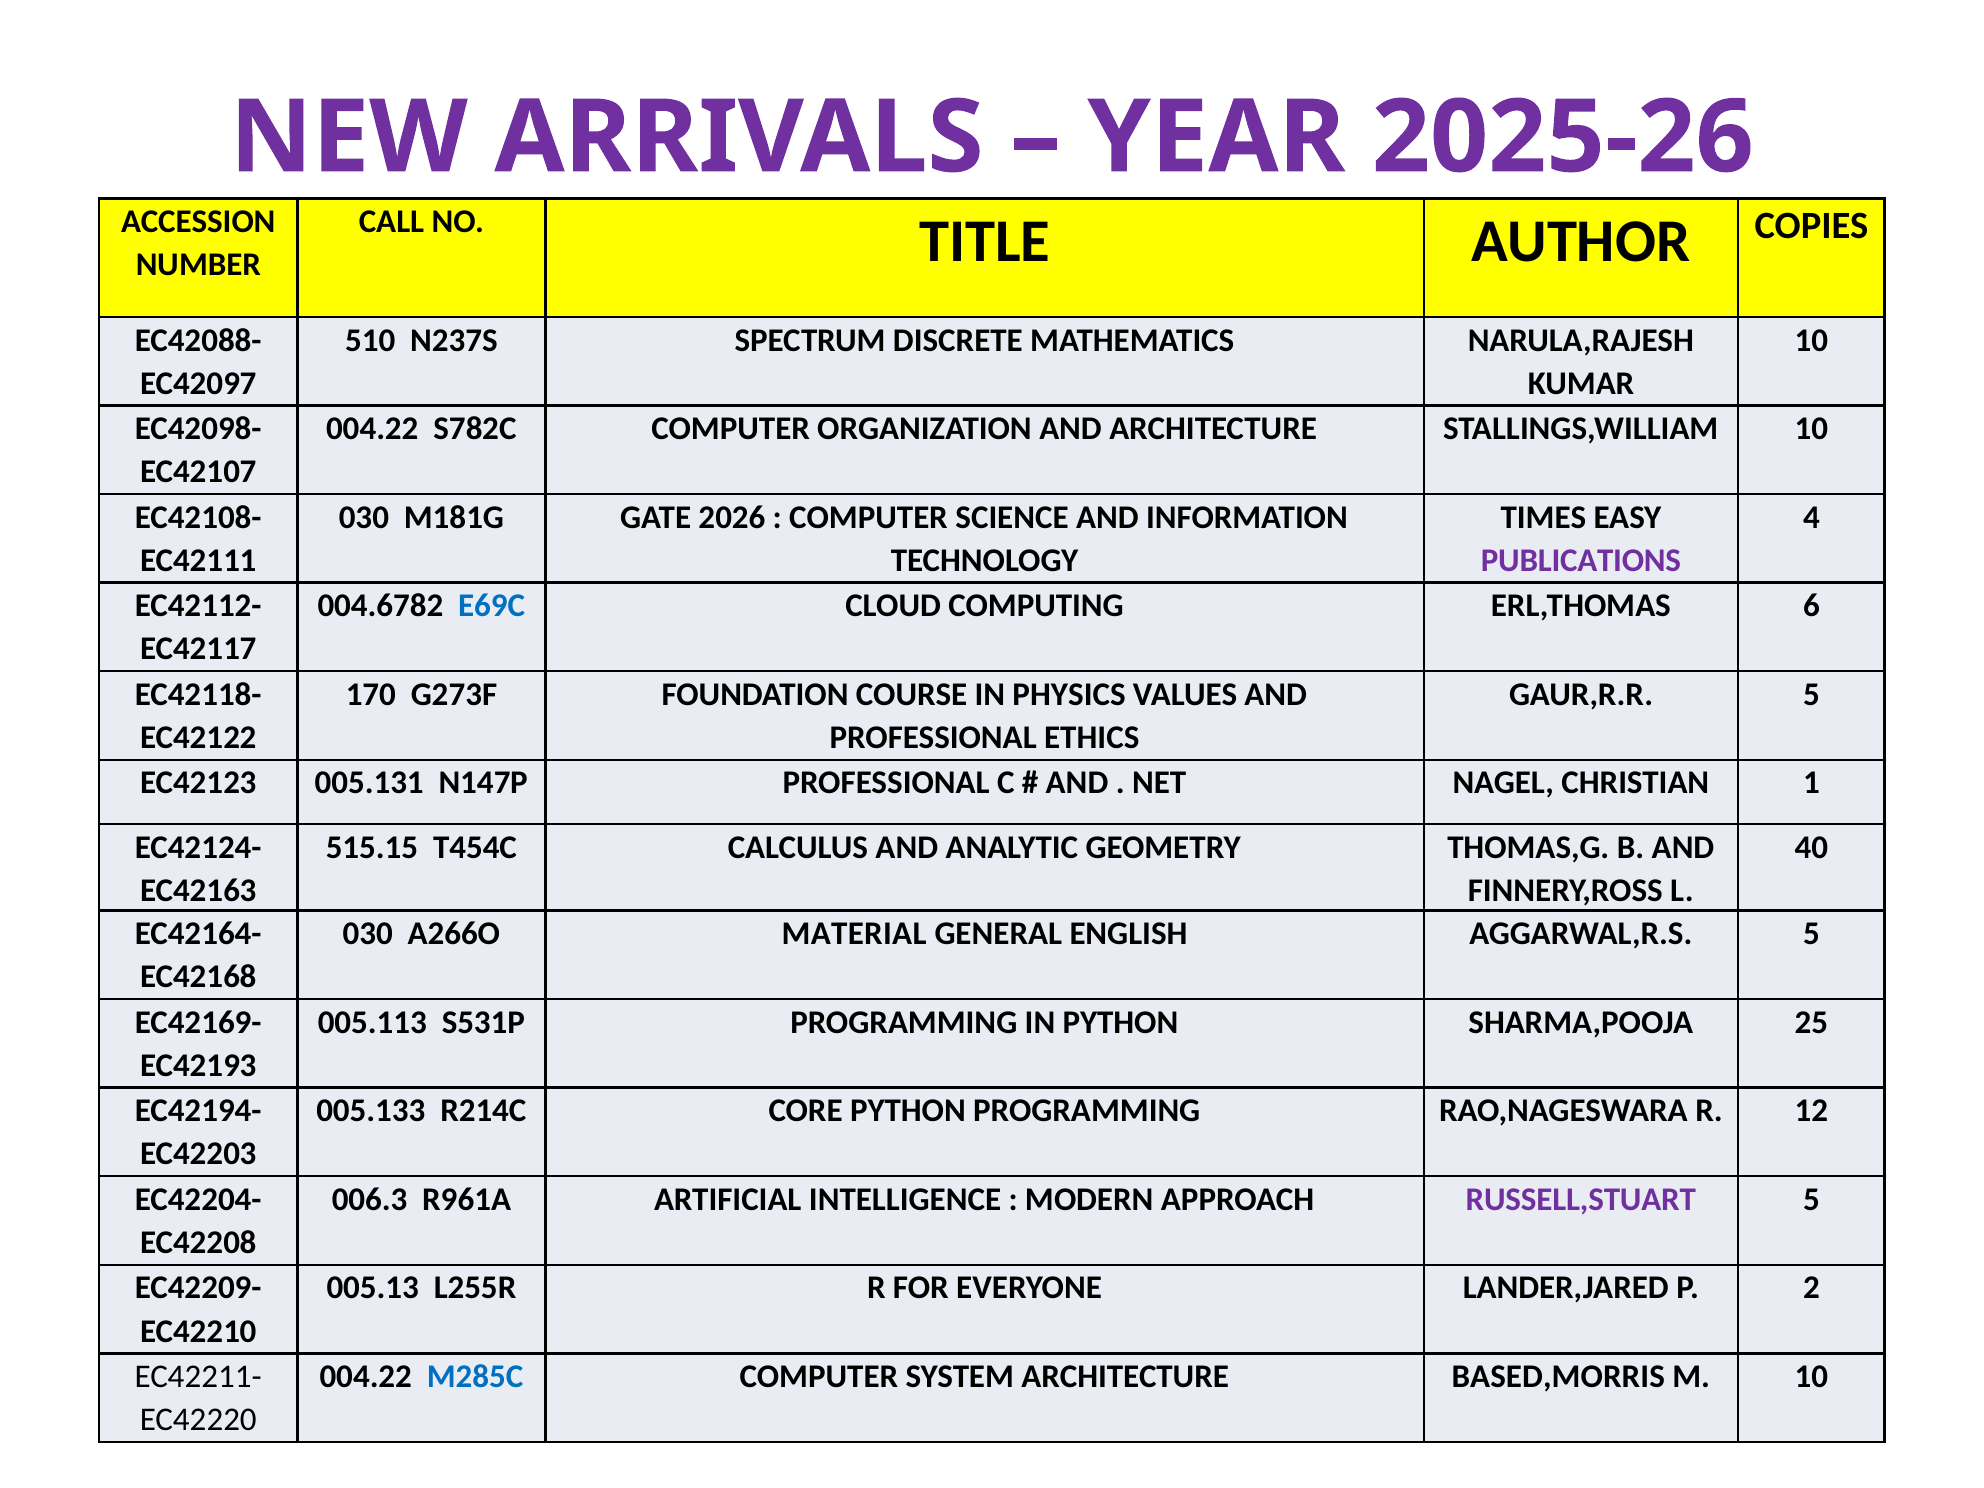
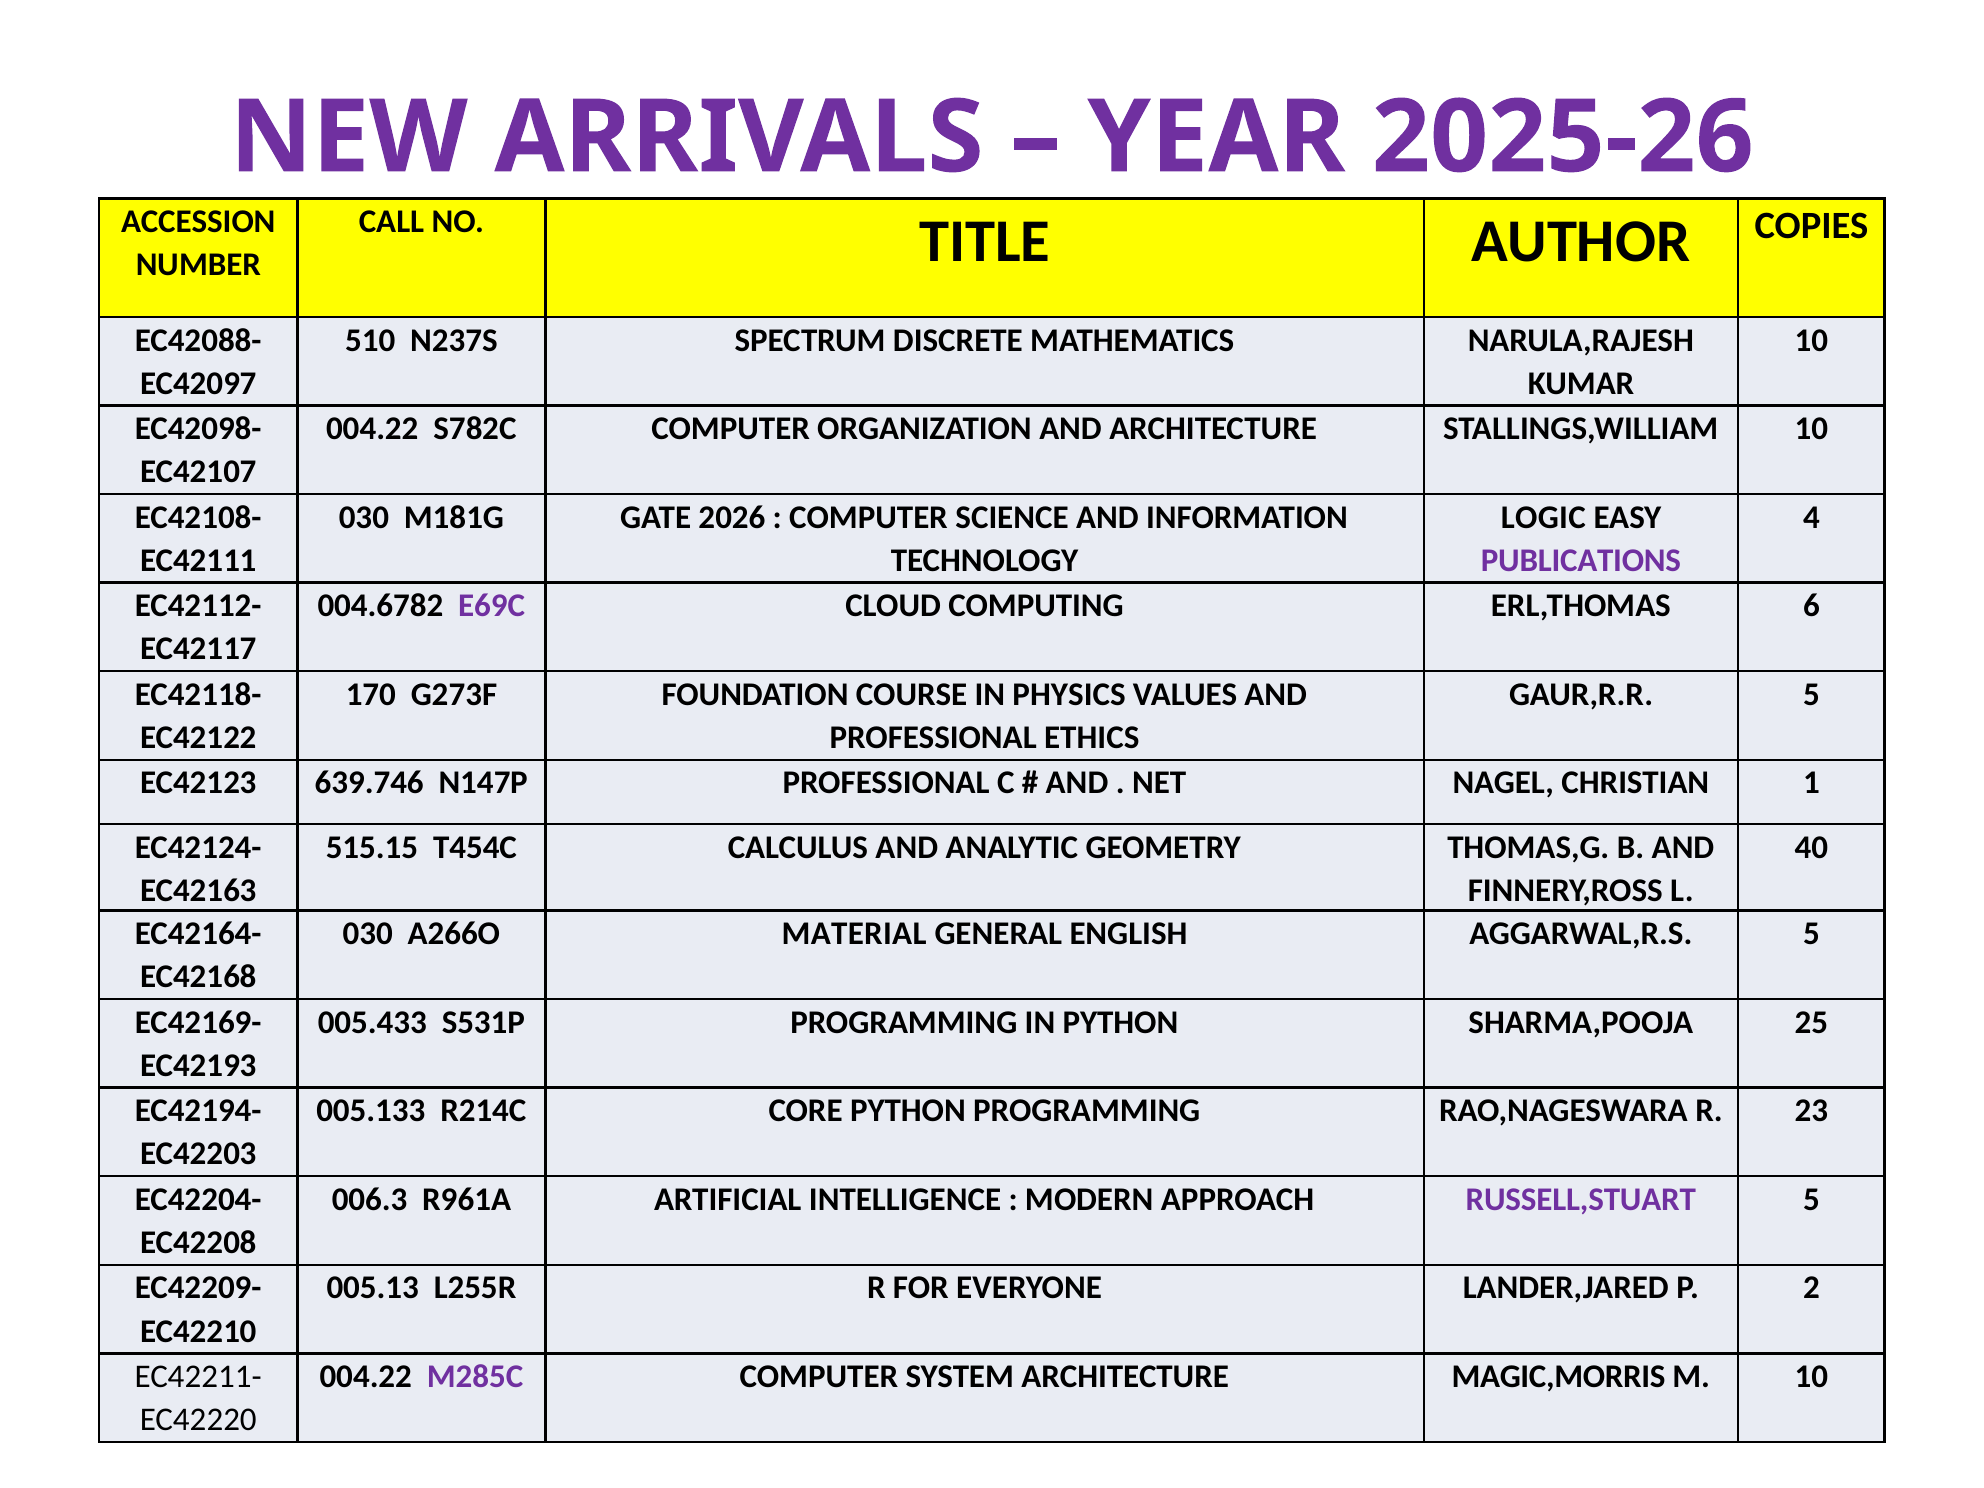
TIMES: TIMES -> LOGIC (1543, 517)
E69C colour: blue -> purple (492, 606)
005.131: 005.131 -> 639.746 (369, 783)
005.113: 005.113 -> 005.433 (372, 1022)
12: 12 -> 23 (1811, 1111)
M285C colour: blue -> purple (475, 1377)
BASED,MORRIS: BASED,MORRIS -> MAGIC,MORRIS (1558, 1377)
